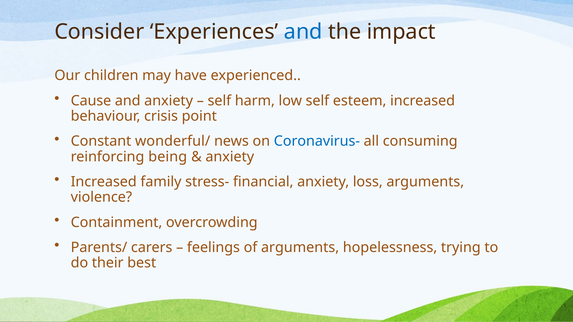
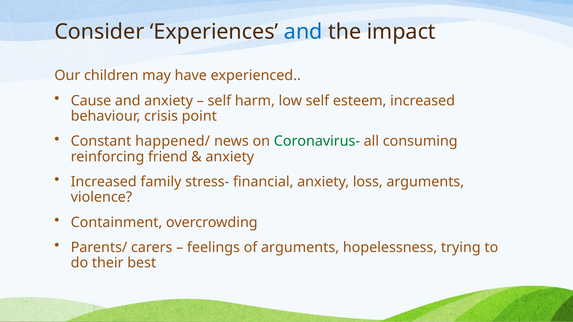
wonderful/: wonderful/ -> happened/ (173, 141)
Coronavirus- colour: blue -> green (317, 141)
being: being -> friend (168, 157)
